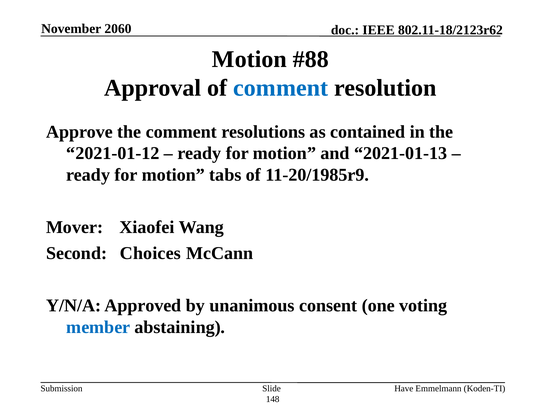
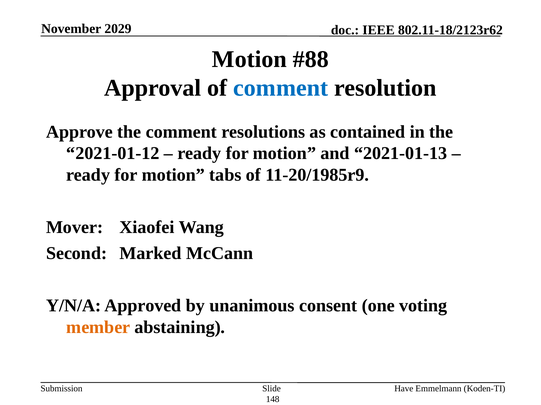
2060: 2060 -> 2029 (118, 29)
Choices: Choices -> Marked (151, 254)
member colour: blue -> orange (98, 328)
